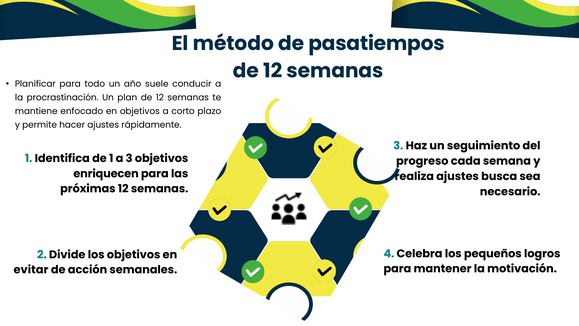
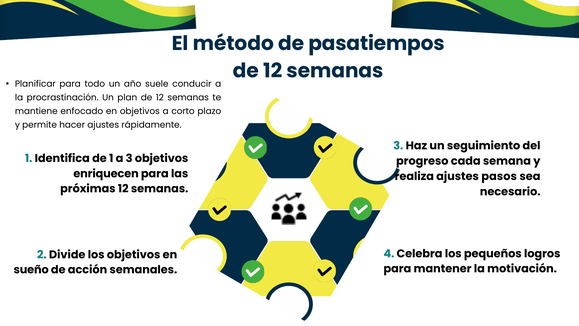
busca: busca -> pasos (499, 176)
evitar: evitar -> sueño (31, 270)
